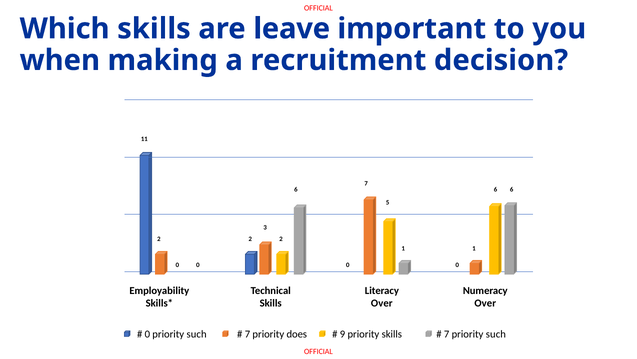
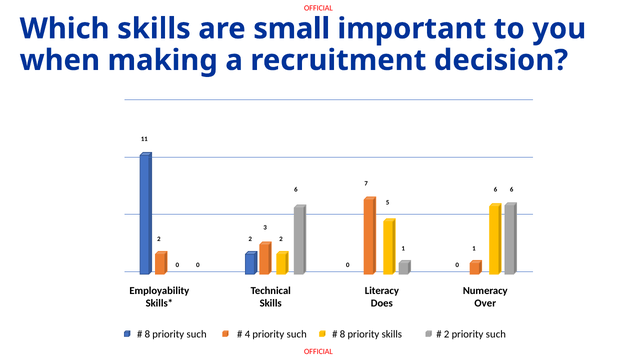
leave: leave -> small (292, 29)
Over: Over -> Does (382, 303)
0: 0 -> 8 (147, 334)
7: 7 -> 4 (247, 334)
does: does -> such (297, 334)
9: 9 -> 8 (342, 334)
7: 7 -> 2 (447, 334)
